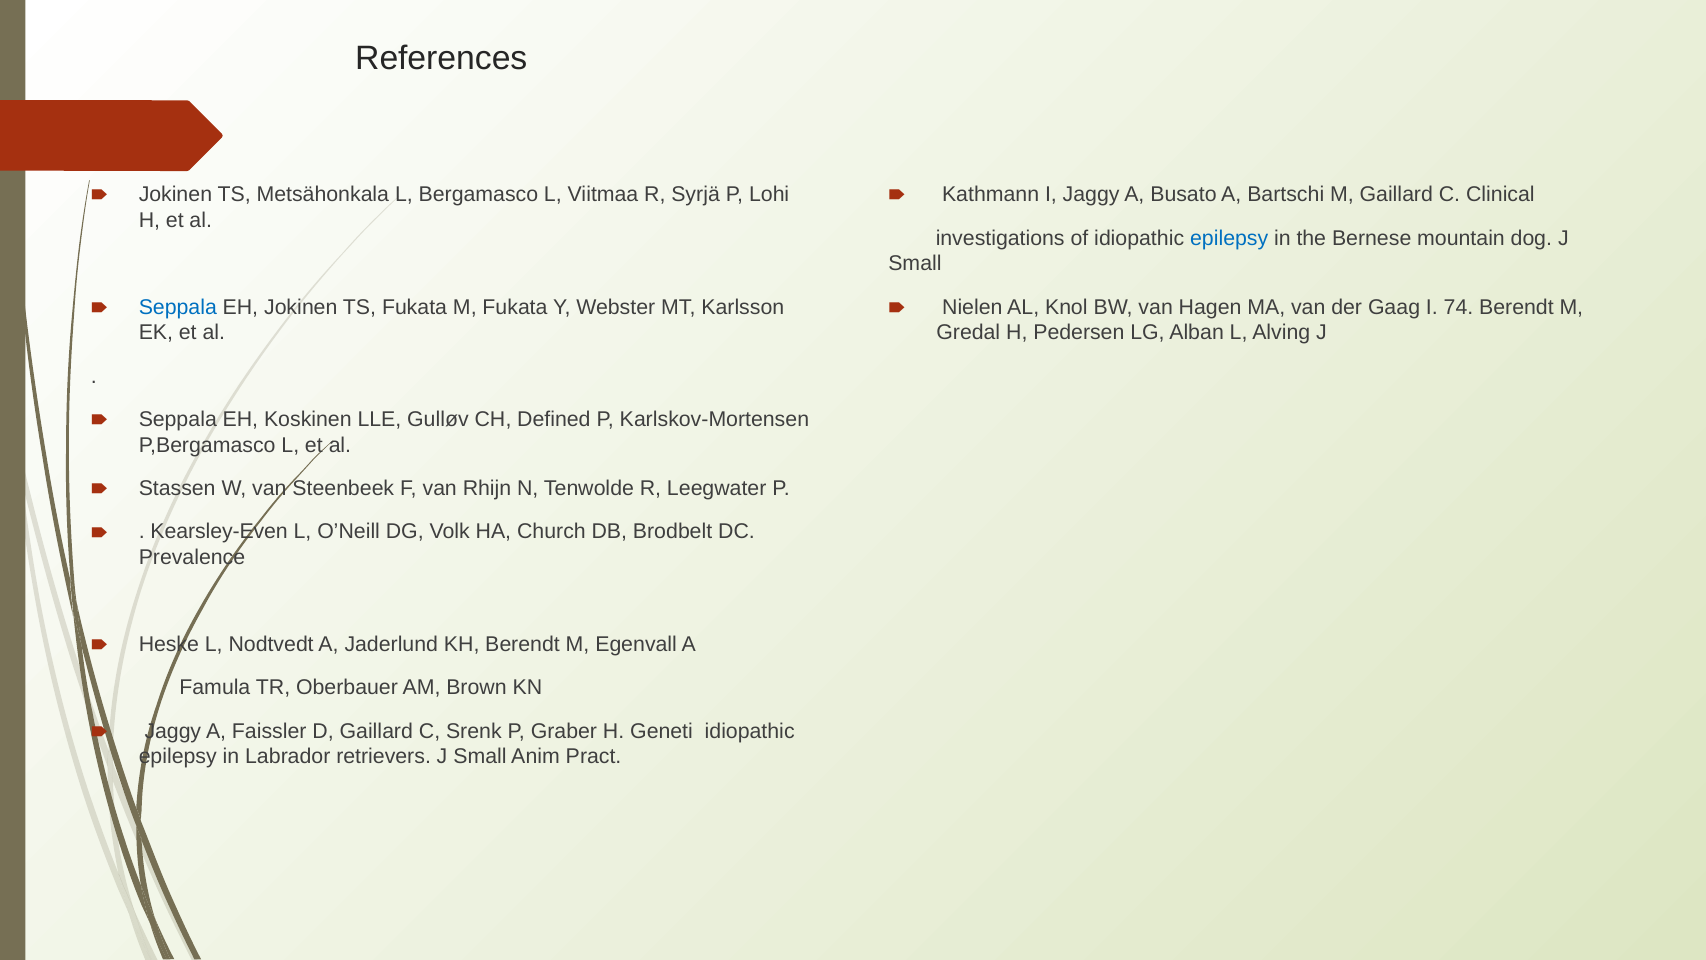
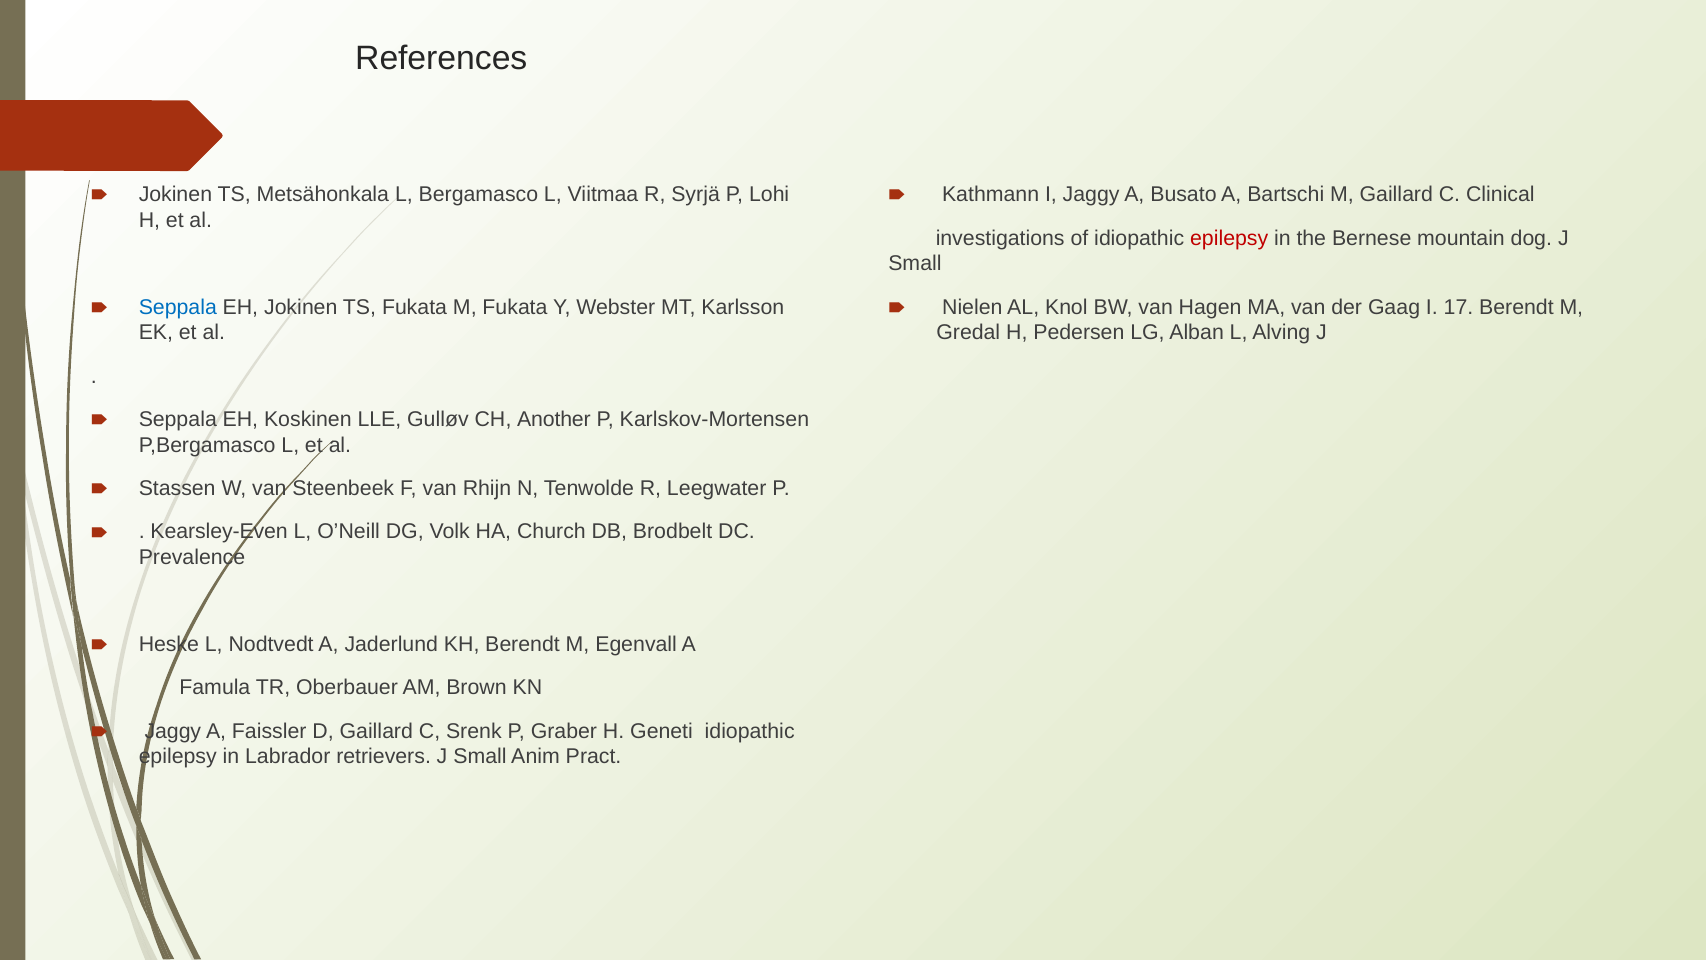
epilepsy colour: blue -> red (1229, 238)
74: 74 -> 17 (1458, 307)
Defined: Defined -> Another (554, 419)
